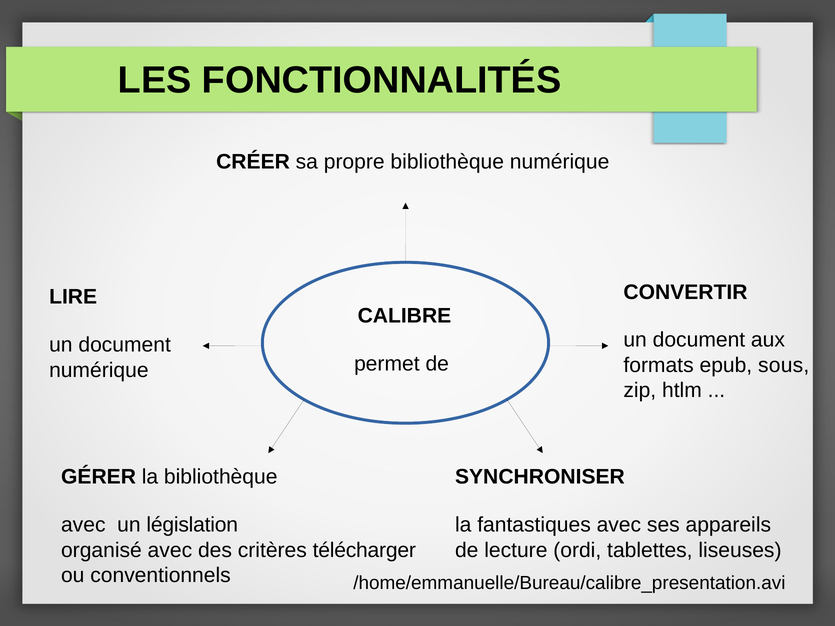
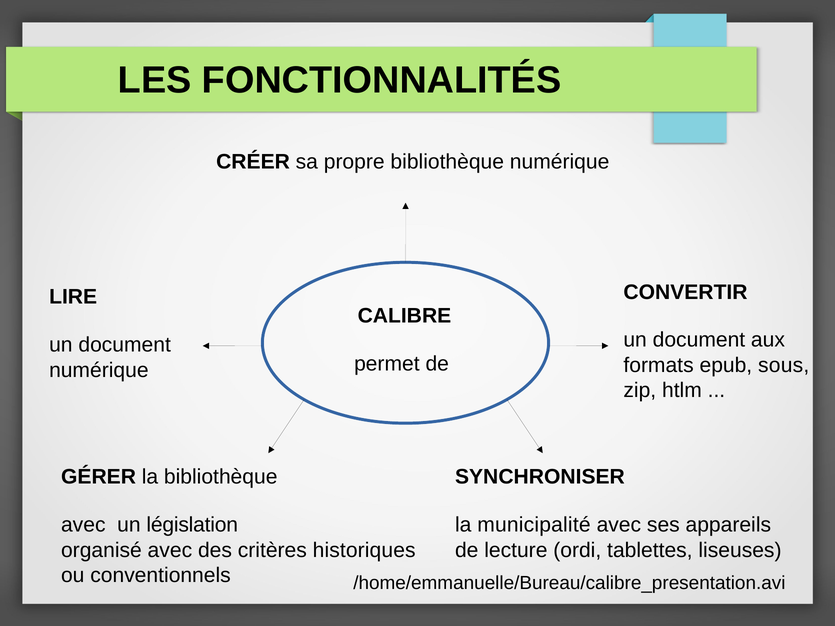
fantastiques: fantastiques -> municipalité (534, 525)
télécharger: télécharger -> historiques (364, 550)
